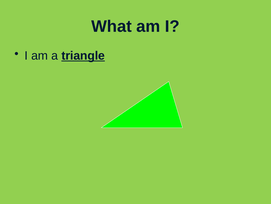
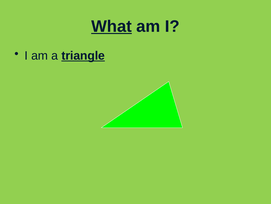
What underline: none -> present (112, 26)
